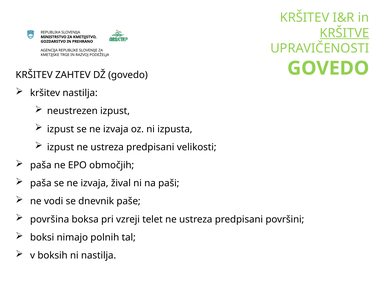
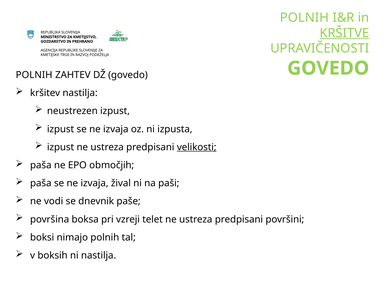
KRŠITEV: KRŠITEV -> POLNIH (304, 18)
KRŠITEV: KRŠITEV -> POLNIH (34, 75)
velikosti underline: none -> present (197, 147)
